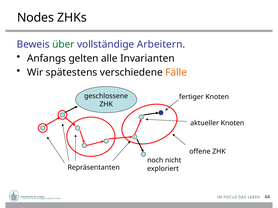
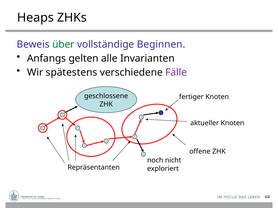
Nodes: Nodes -> Heaps (35, 18)
Arbeitern: Arbeitern -> Beginnen (161, 45)
Fälle colour: orange -> purple (176, 73)
